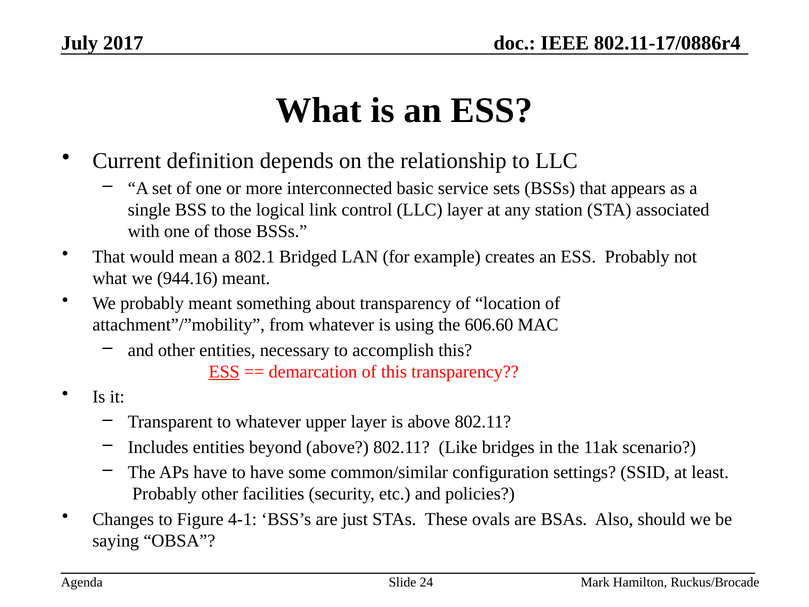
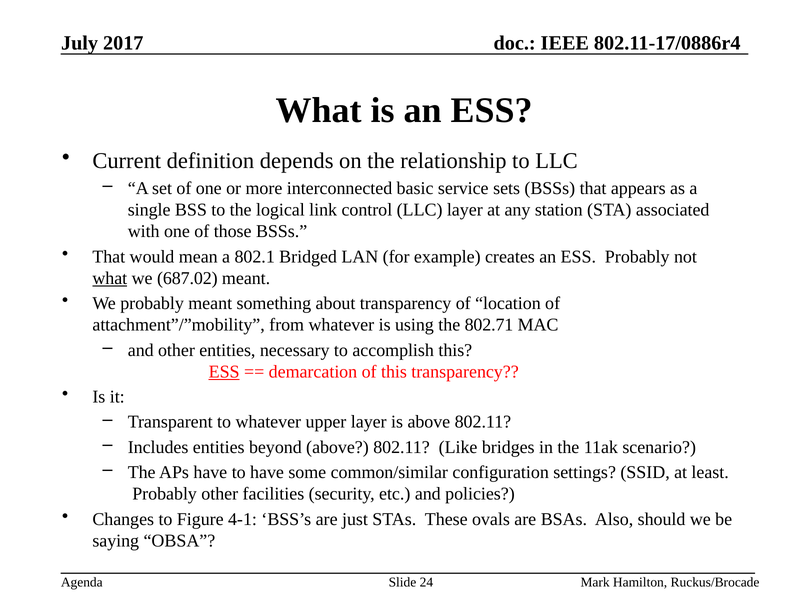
what underline: none -> present (110, 278)
944.16: 944.16 -> 687.02 (187, 278)
606.60: 606.60 -> 802.71 (489, 325)
